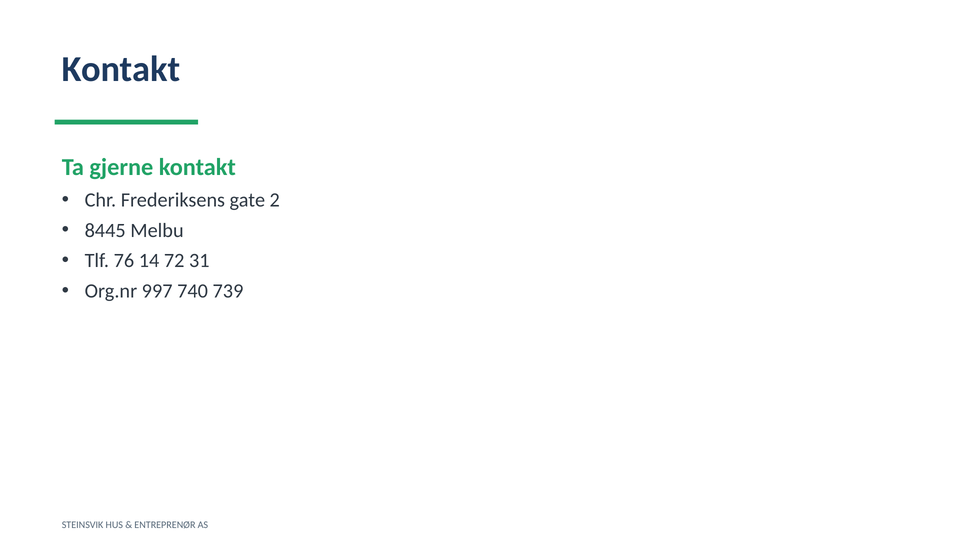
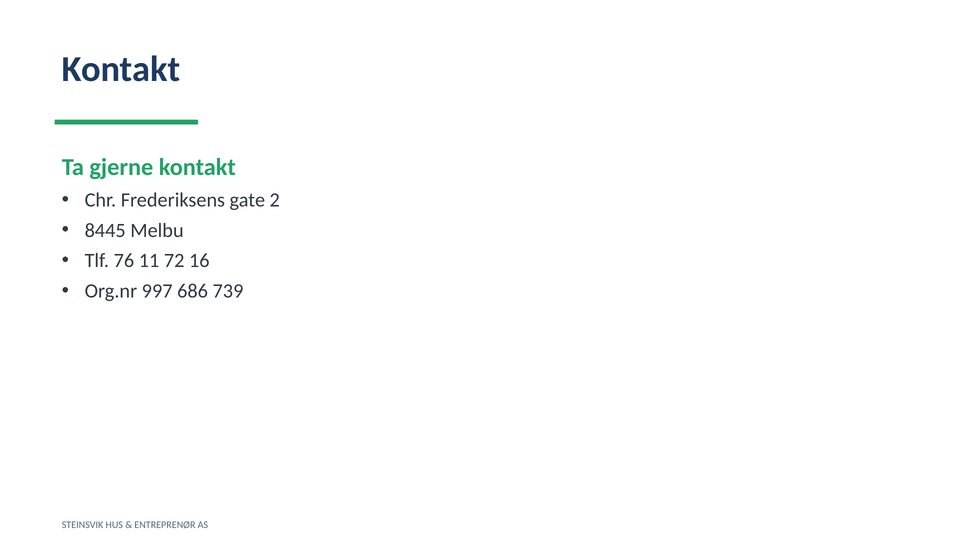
14: 14 -> 11 (149, 261)
31: 31 -> 16 (199, 261)
740: 740 -> 686 (193, 291)
